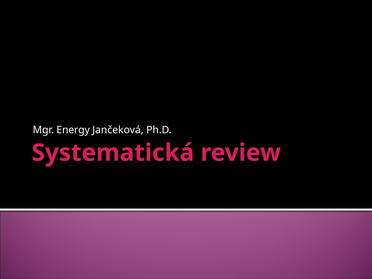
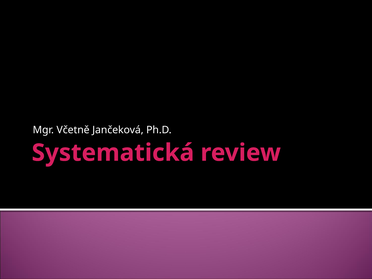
Energy: Energy -> Včetně (73, 130)
